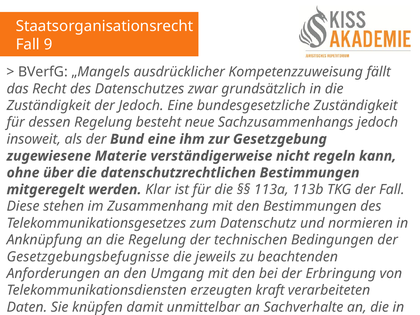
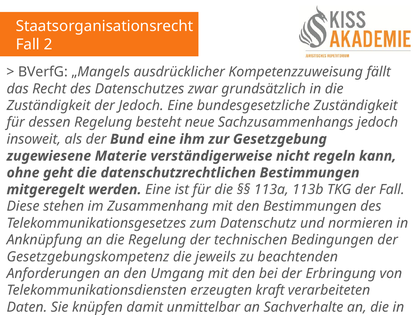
9: 9 -> 2 (48, 44)
über: über -> geht (58, 173)
werden Klar: Klar -> Eine (158, 190)
Gesetzgebungsbefugnisse: Gesetzgebungsbefugnisse -> Gesetzgebungskompetenz (88, 257)
